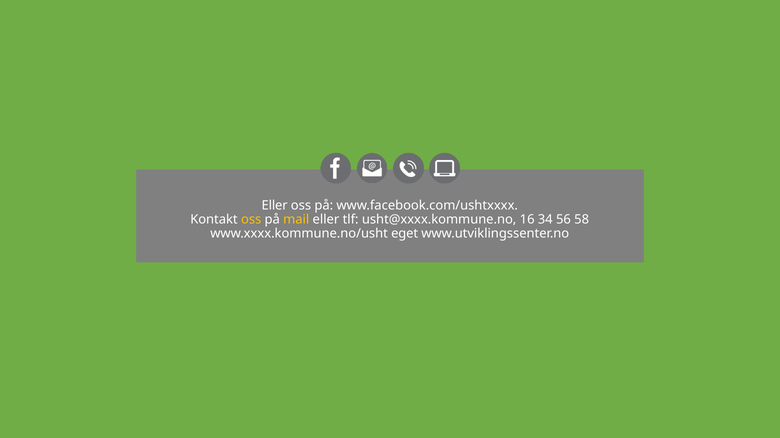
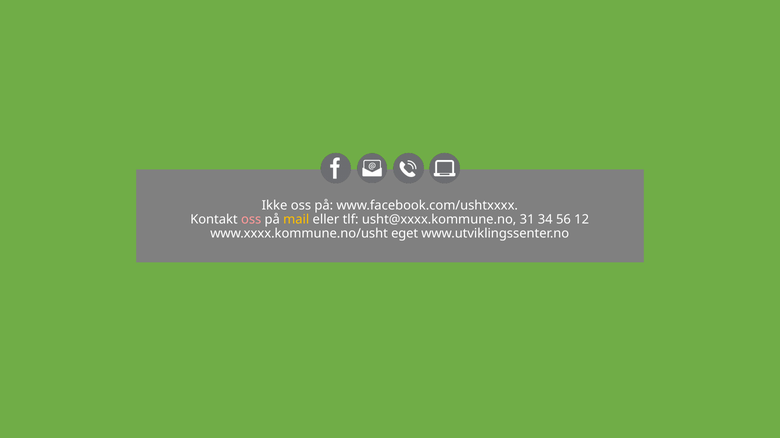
Eller: Eller -> Ikke (275, 206)
oss colour: yellow -> pink (251, 220)
16: 16 -> 31 (527, 220)
58: 58 -> 12 (582, 220)
